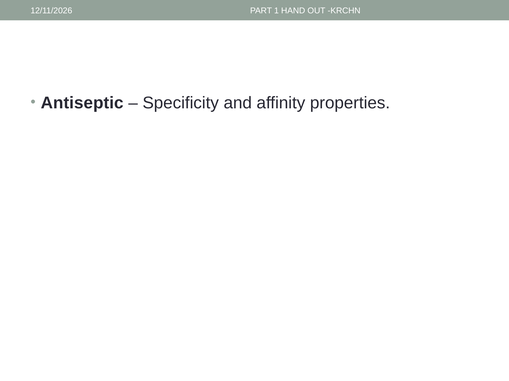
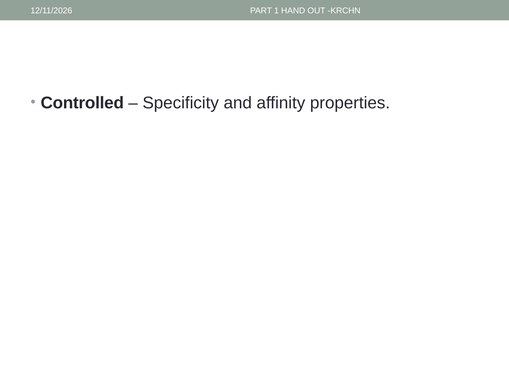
Antiseptic: Antiseptic -> Controlled (82, 103)
